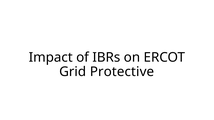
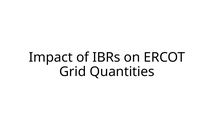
Protective: Protective -> Quantities (122, 72)
